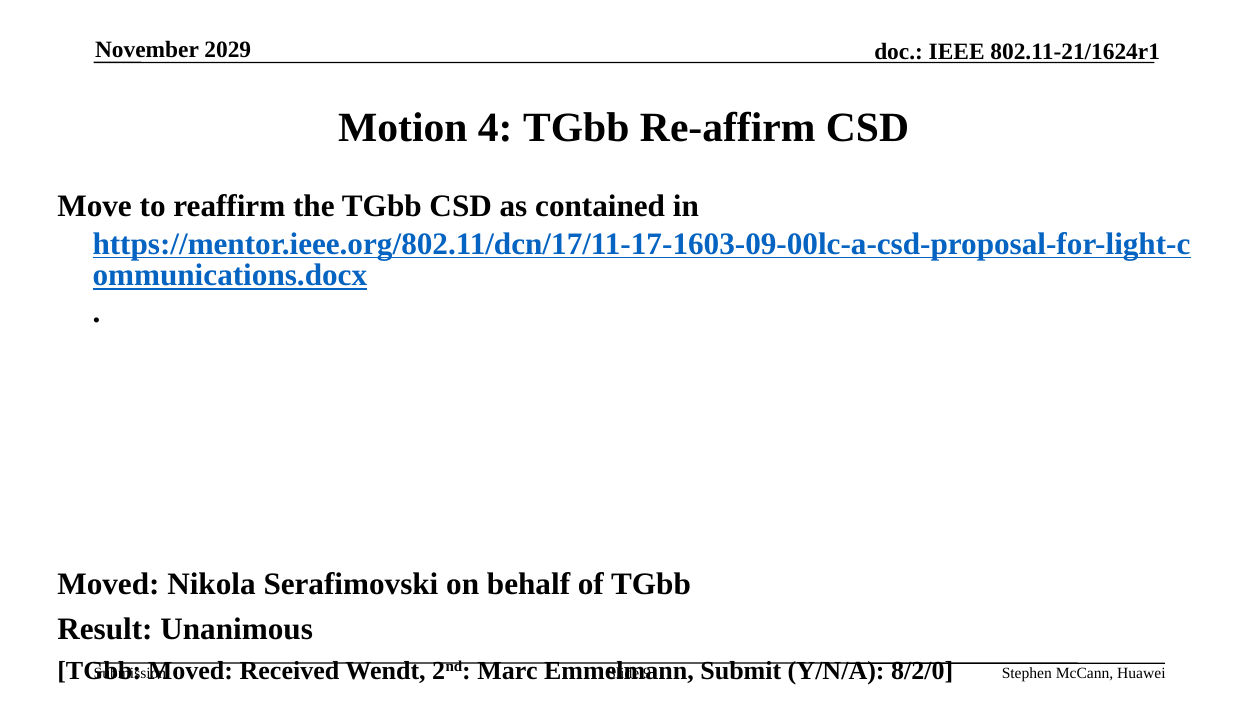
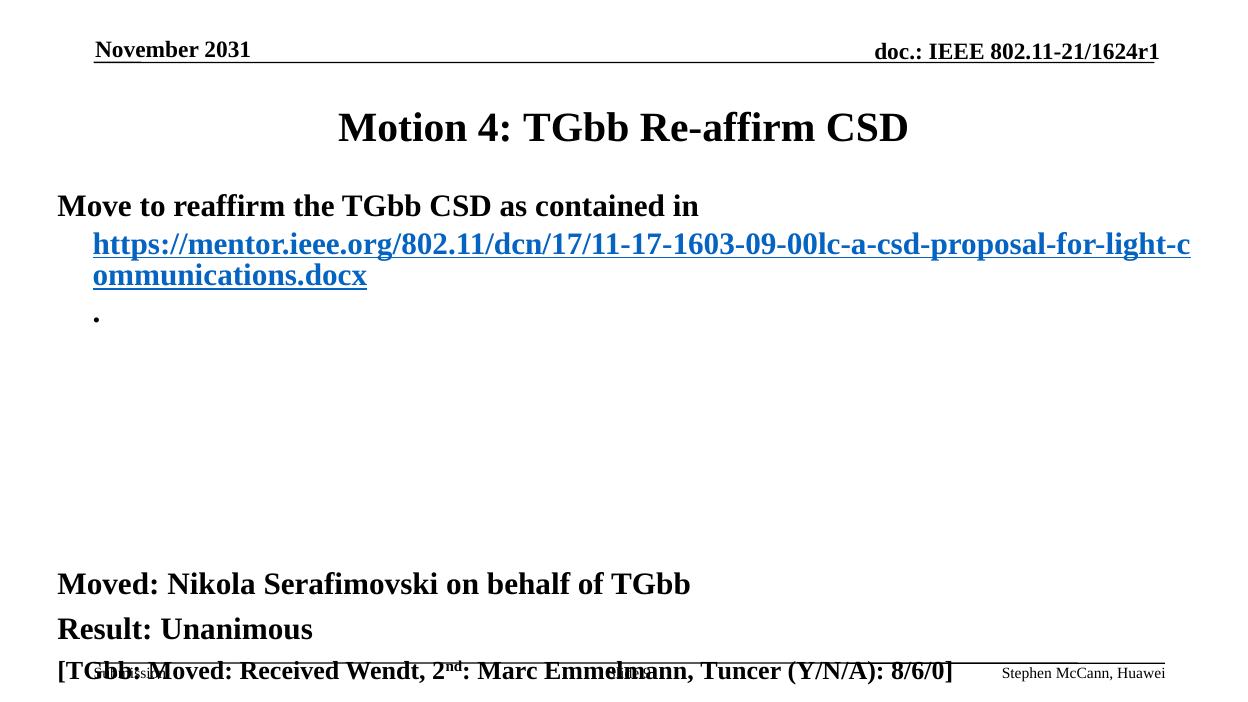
2029: 2029 -> 2031 (228, 50)
Submit: Submit -> Tuncer (741, 671)
8/2/0: 8/2/0 -> 8/6/0 (922, 671)
